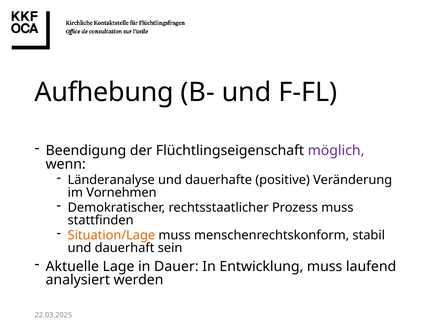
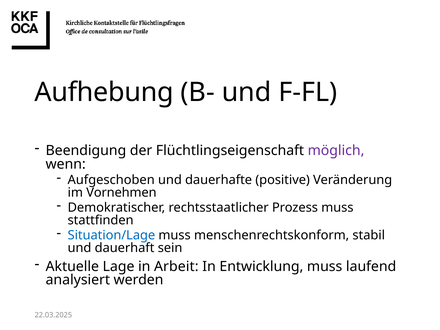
Länderanalyse: Länderanalyse -> Aufgeschoben (111, 180)
Situation/Lage colour: orange -> blue (111, 235)
Dauer: Dauer -> Arbeit (176, 266)
